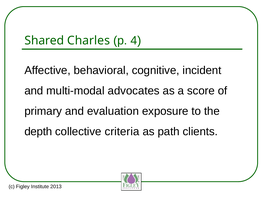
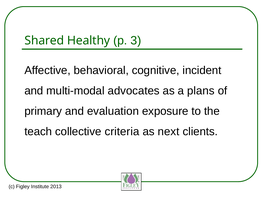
Charles: Charles -> Healthy (89, 40)
4: 4 -> 3 (136, 40)
score: score -> plans (201, 91)
depth: depth -> teach (38, 131)
path: path -> next (169, 131)
